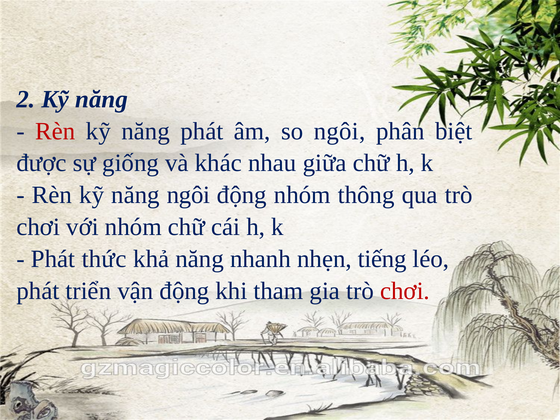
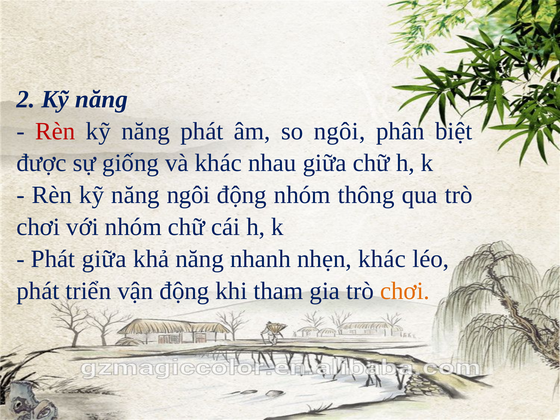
Phát thức: thức -> giữa (104, 259)
nhẹn tiếng: tiếng -> khác (382, 259)
chơi colour: red -> orange (405, 291)
